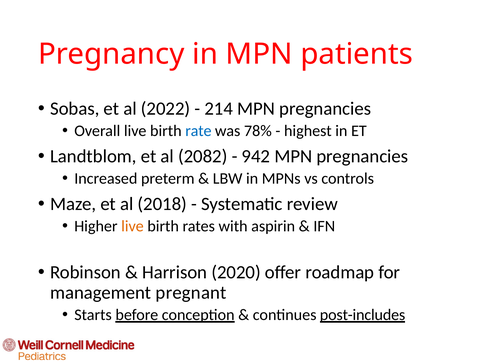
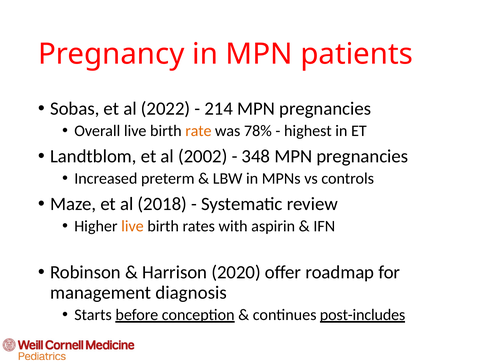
rate colour: blue -> orange (198, 131)
2082: 2082 -> 2002 (203, 157)
942: 942 -> 348 (256, 157)
pregnant: pregnant -> diagnosis (191, 293)
